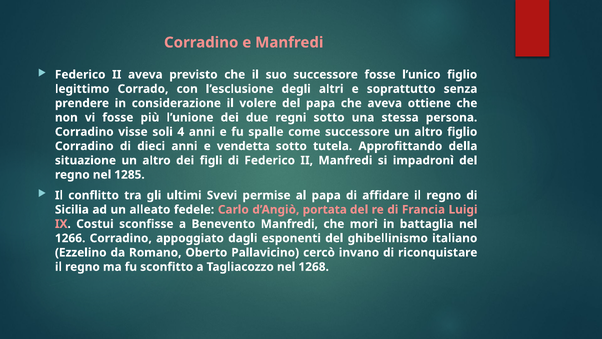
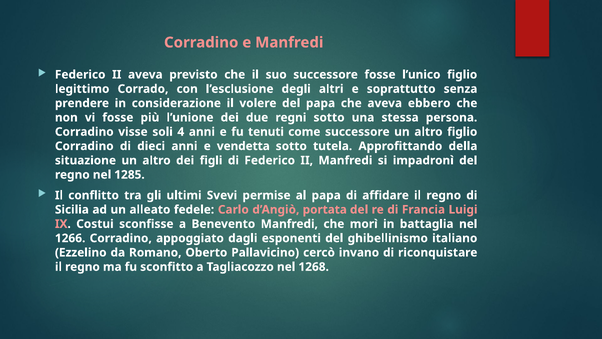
ottiene: ottiene -> ebbero (429, 103)
spalle: spalle -> tenuti (266, 132)
